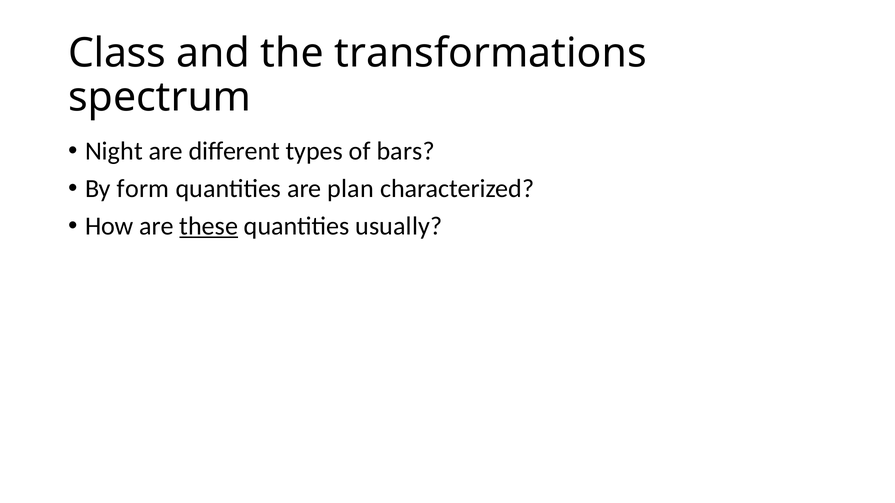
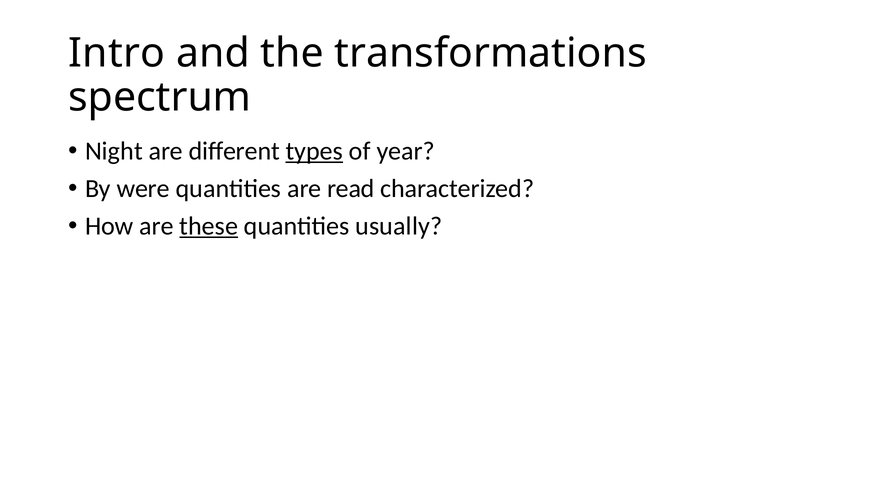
Class: Class -> Intro (117, 53)
types underline: none -> present (314, 151)
bars: bars -> year (406, 151)
form: form -> were (143, 189)
plan: plan -> read (351, 189)
